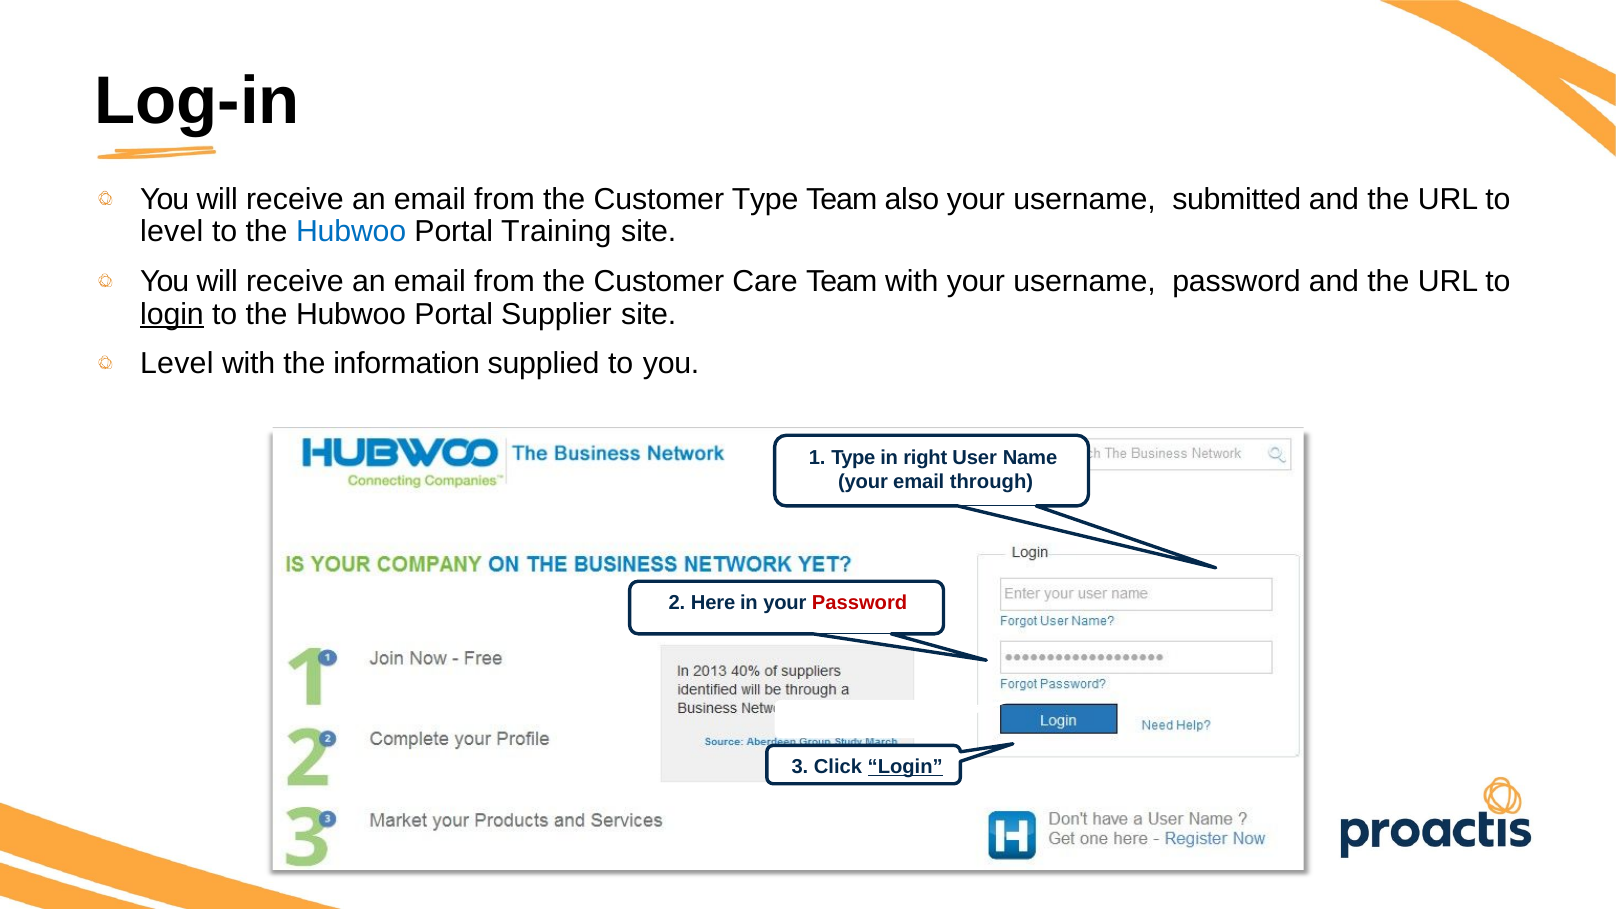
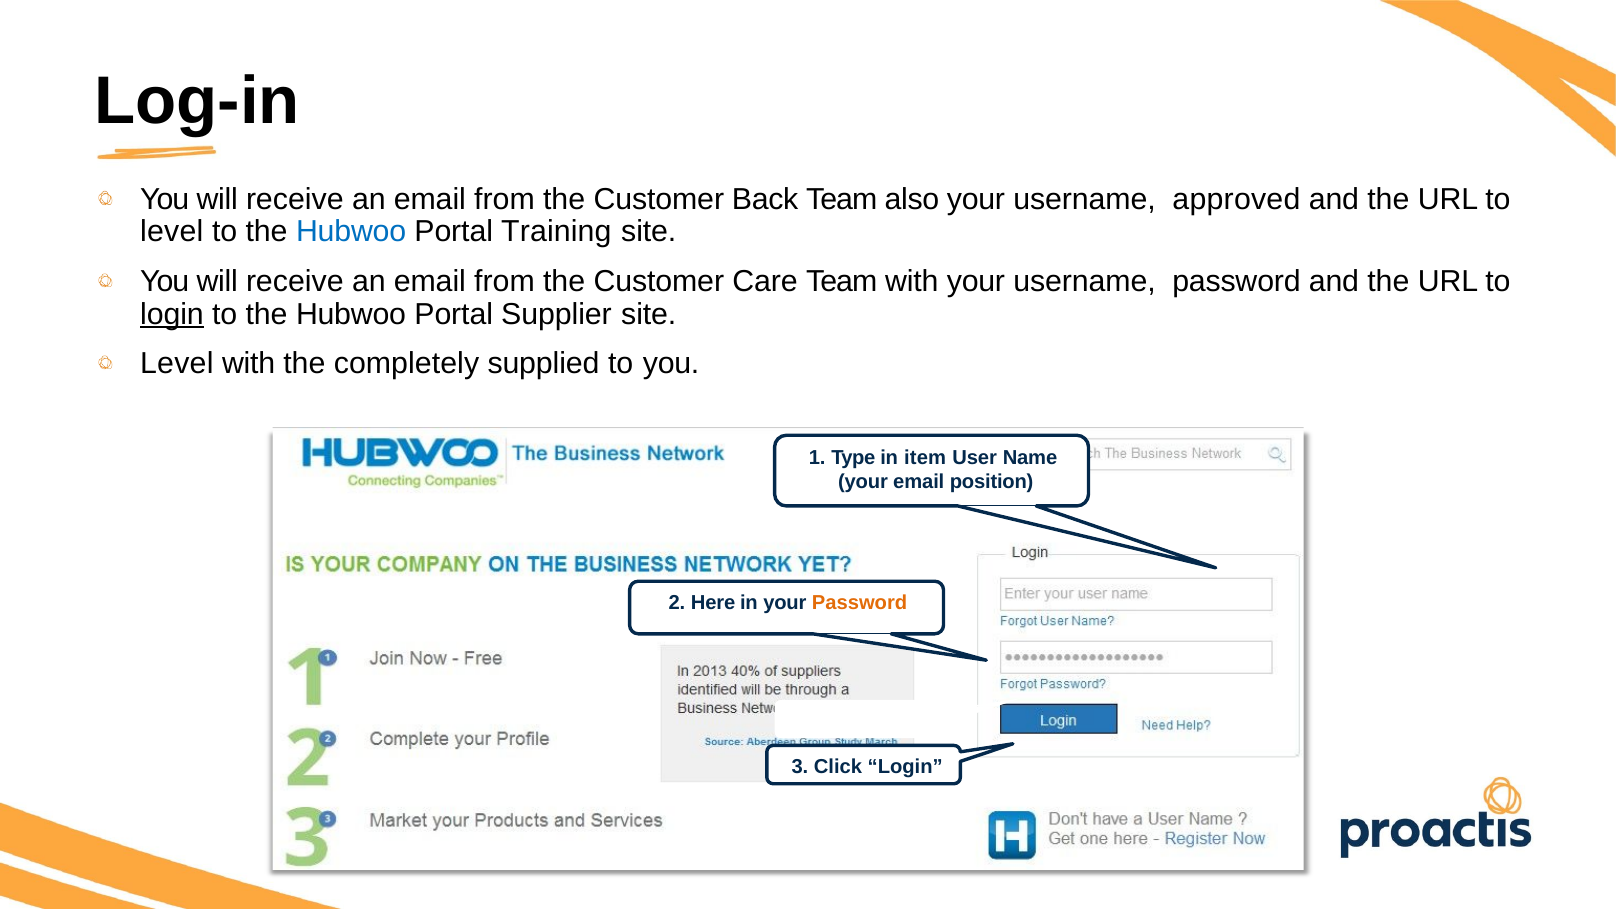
Customer Type: Type -> Back (765, 199)
submitted: submitted -> approved (1236, 199)
information: information -> completely (406, 364)
right: right -> item (925, 458)
through: through -> position (992, 482)
Password colour: red -> orange (860, 603)
Login underline: present -> none (905, 766)
